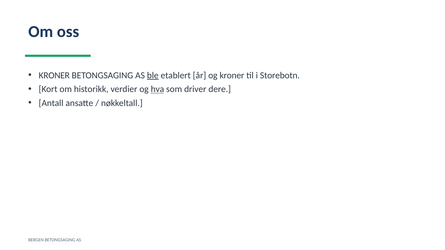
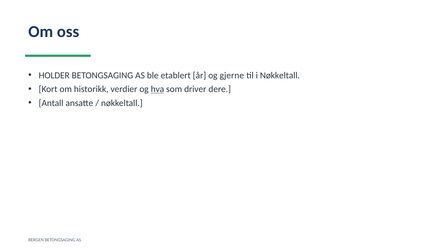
KRONER: KRONER -> HOLDER (54, 75)
ble underline: present -> none (153, 75)
og kroner: kroner -> gjerne (232, 75)
i Storebotn: Storebotn -> Nøkkeltall (280, 75)
